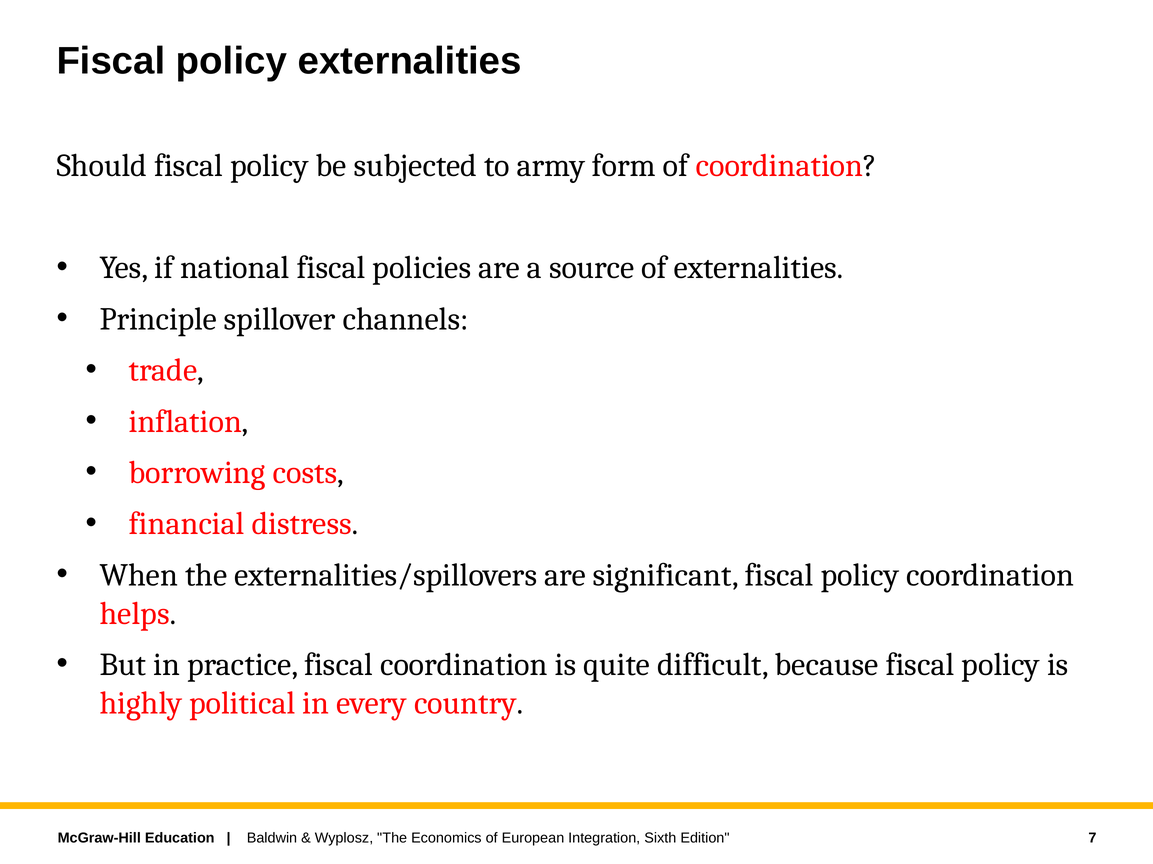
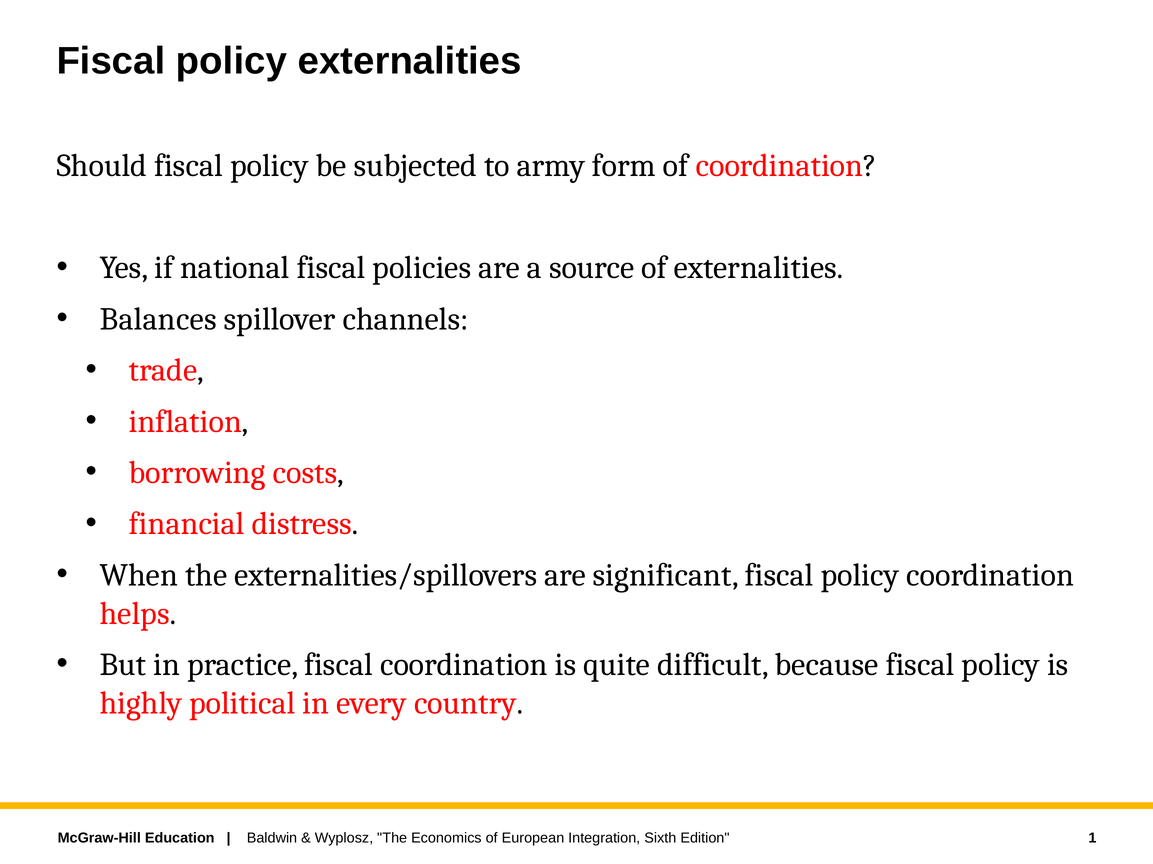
Principle: Principle -> Balances (158, 319)
7: 7 -> 1 (1092, 839)
